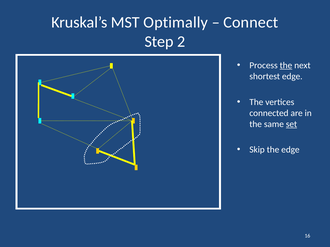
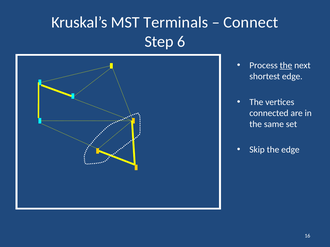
Optimally: Optimally -> Terminals (176, 22)
2: 2 -> 6 (181, 42)
set underline: present -> none (292, 124)
